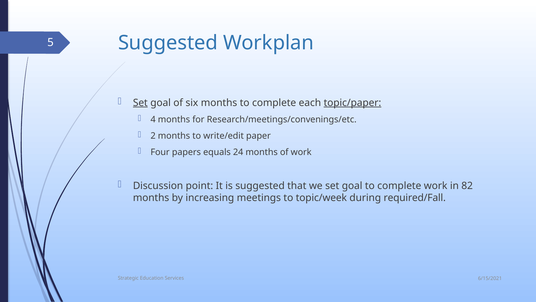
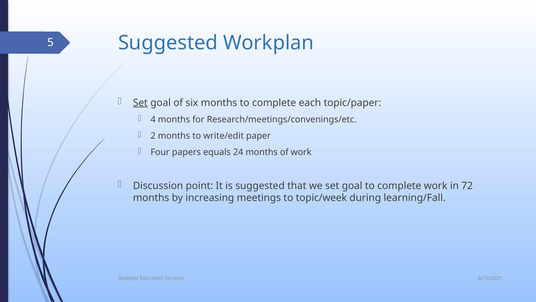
topic/paper underline: present -> none (352, 103)
82: 82 -> 72 (467, 185)
required/Fall: required/Fall -> learning/Fall (415, 197)
